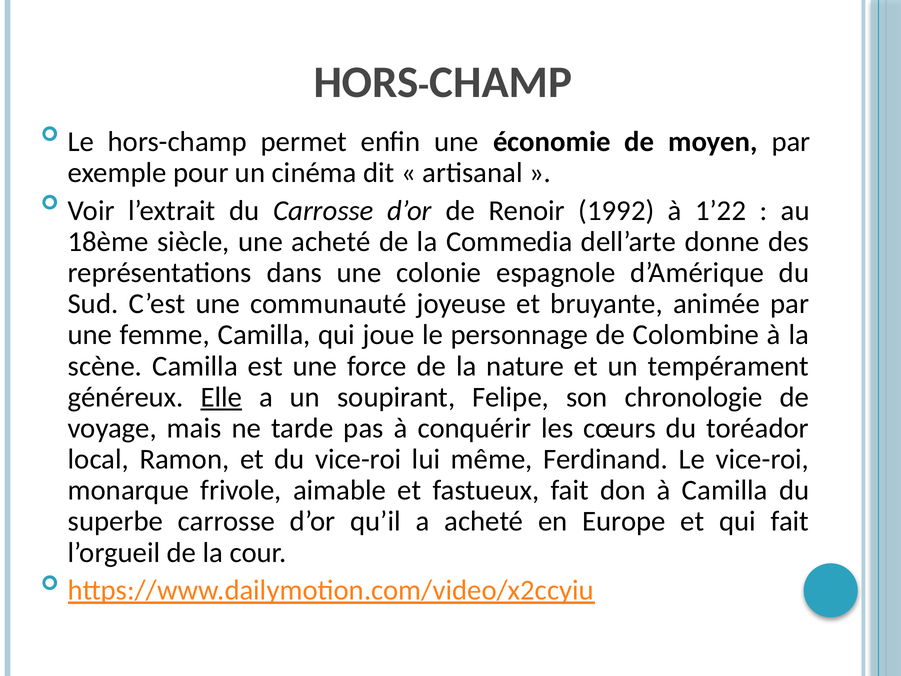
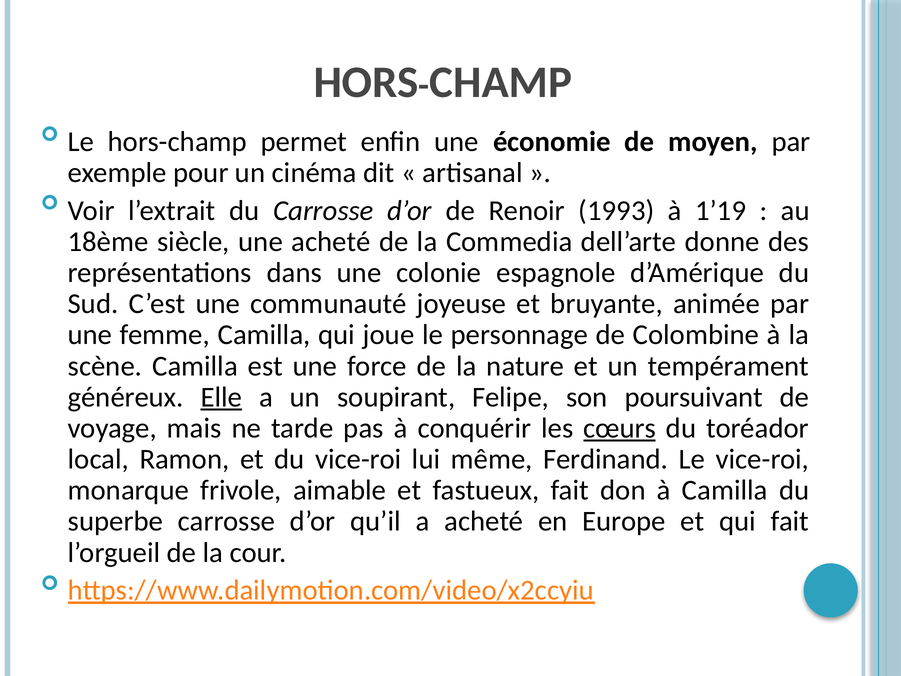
1992: 1992 -> 1993 (616, 211)
1’22: 1’22 -> 1’19 (721, 211)
chronologie: chronologie -> poursuivant (694, 397)
cœurs underline: none -> present (620, 428)
